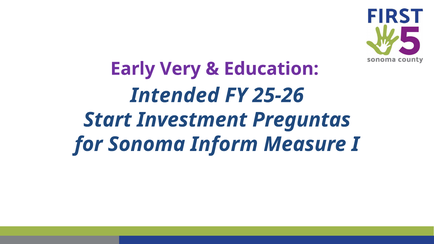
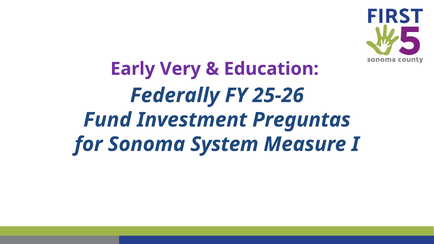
Intended: Intended -> Federally (175, 95)
Start: Start -> Fund (107, 120)
Inform: Inform -> System (224, 144)
